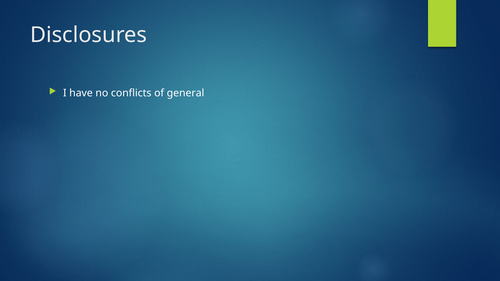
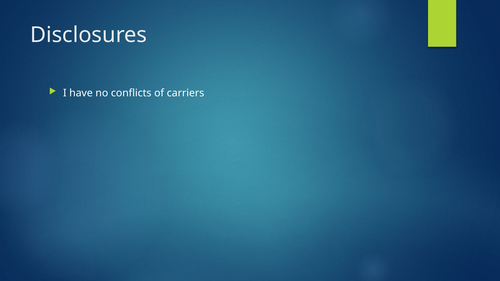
general: general -> carriers (186, 93)
